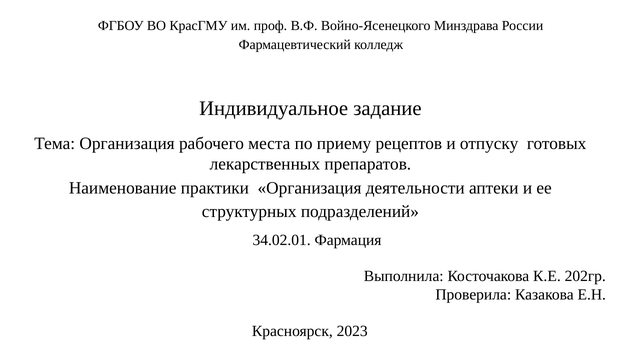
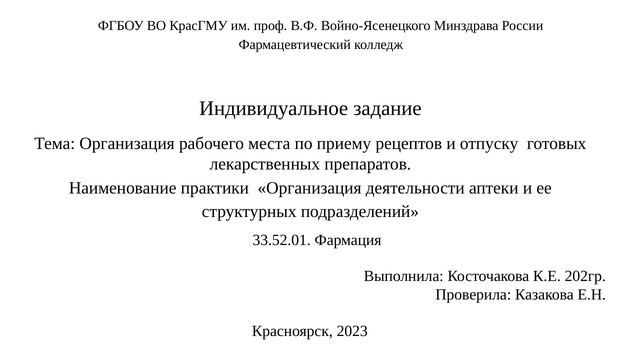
34.02.01: 34.02.01 -> 33.52.01 (282, 240)
